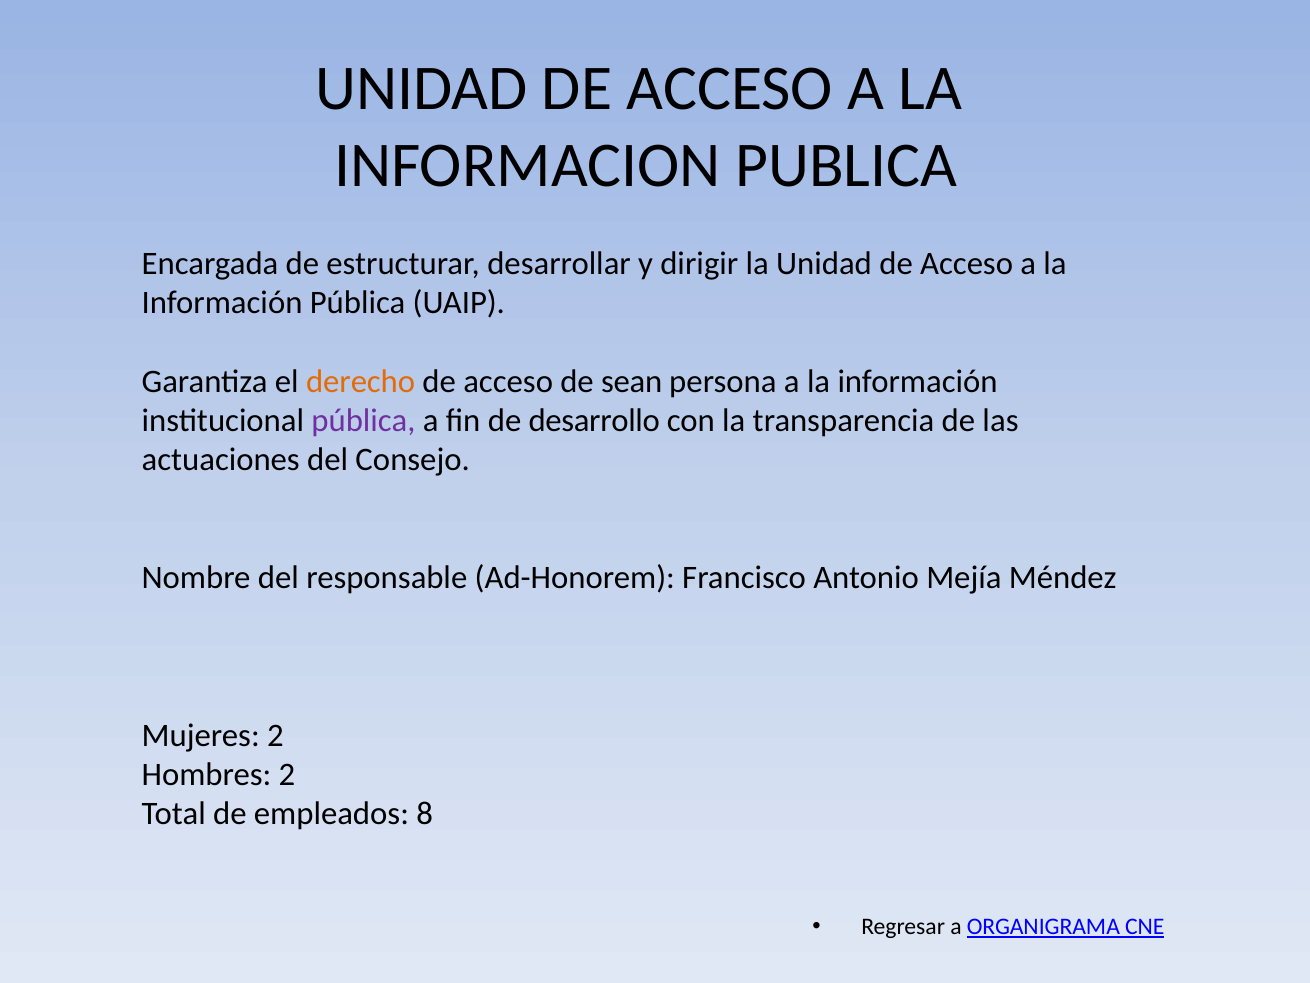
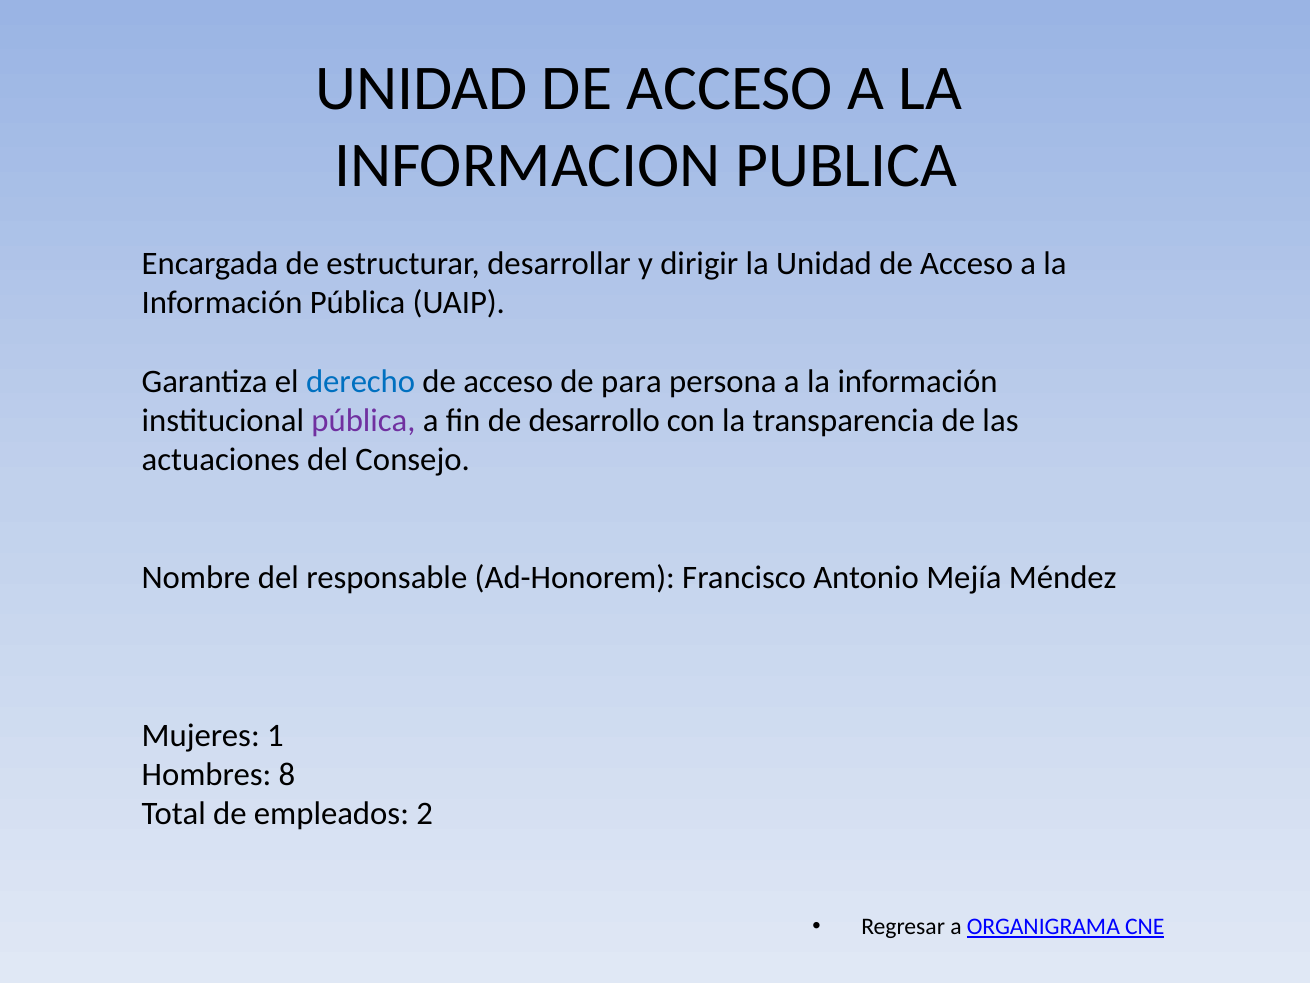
derecho colour: orange -> blue (361, 381)
sean: sean -> para (632, 381)
Mujeres 2: 2 -> 1 (275, 735)
Hombres 2: 2 -> 8 (287, 774)
8: 8 -> 2 (425, 814)
